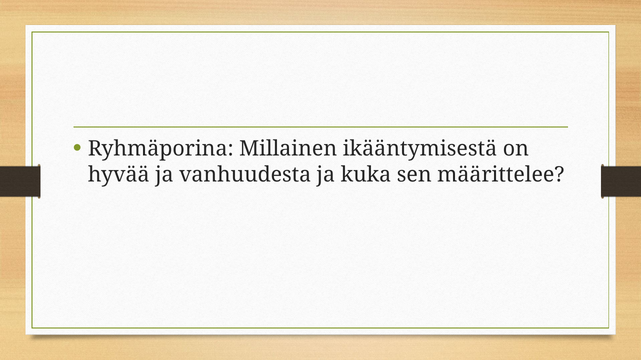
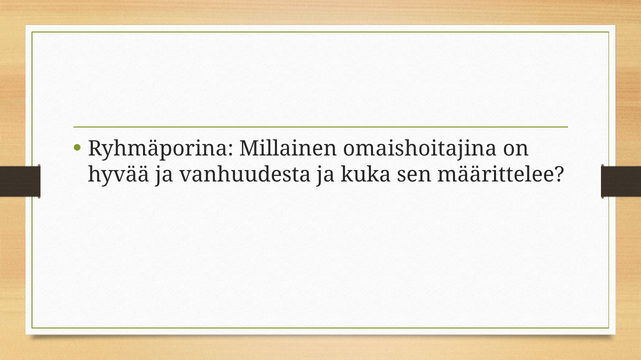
ikääntymisestä: ikääntymisestä -> omaishoitajina (420, 149)
